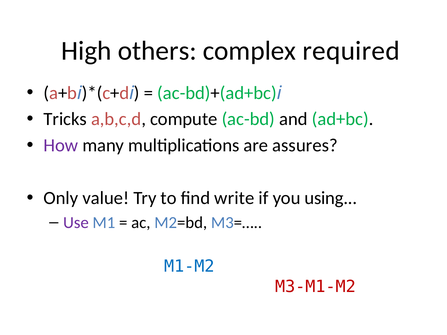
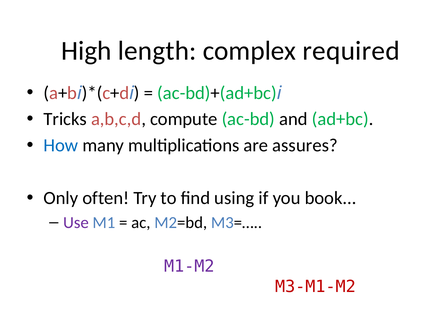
others: others -> length (157, 51)
How colour: purple -> blue (61, 146)
value: value -> often (106, 198)
write: write -> using (234, 198)
using: using -> book (331, 198)
M1-M2 colour: blue -> purple (189, 267)
